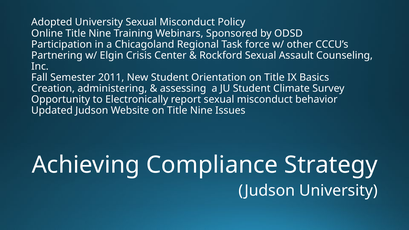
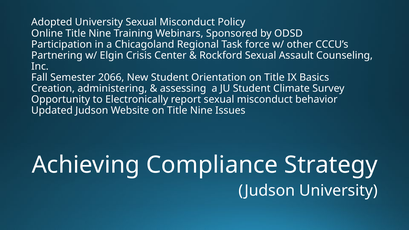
2011: 2011 -> 2066 (111, 77)
